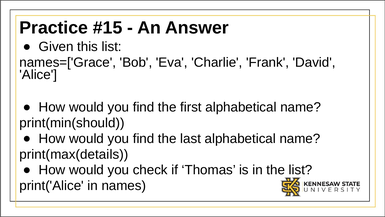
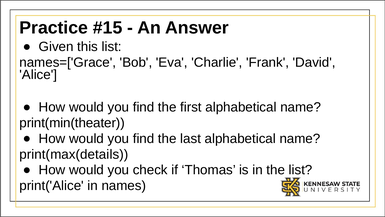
print(min(should: print(min(should -> print(min(theater (72, 123)
